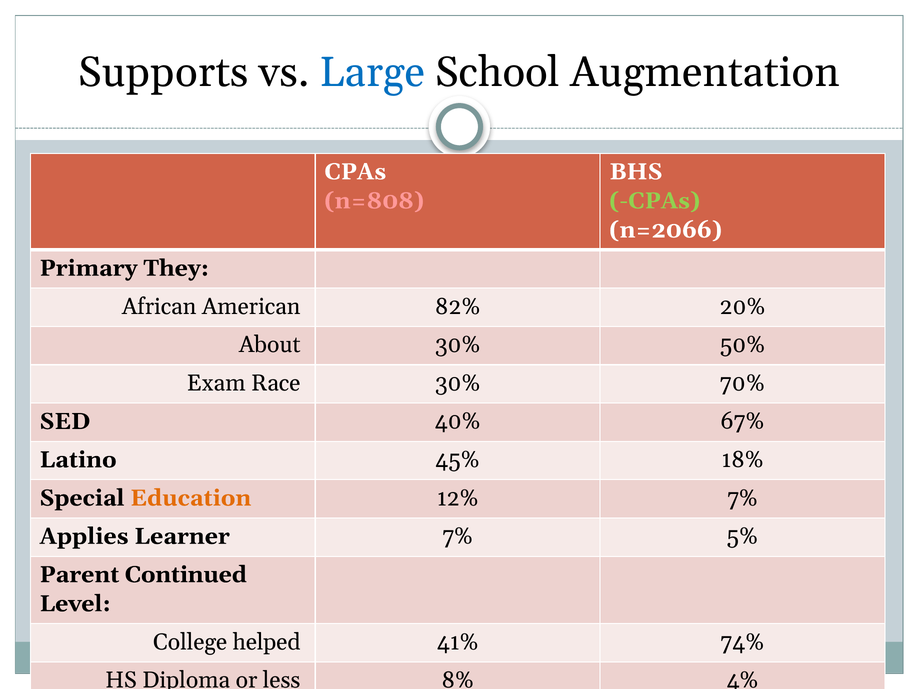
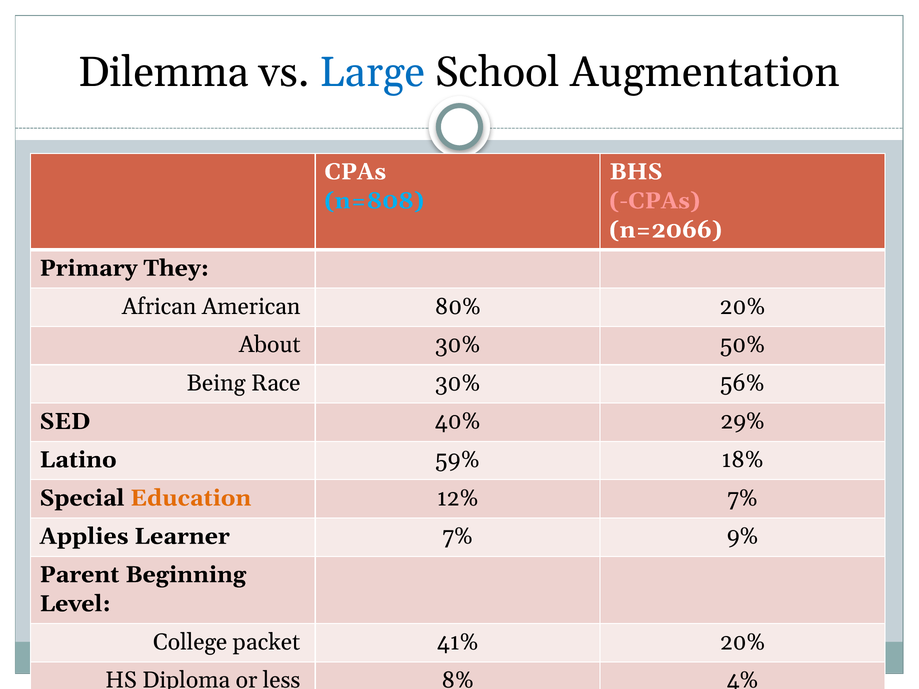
Supports: Supports -> Dilemma (164, 72)
n=808 colour: pink -> light blue (374, 201)
CPAs colour: light green -> pink (655, 201)
82%: 82% -> 80% (458, 307)
Exam: Exam -> Being (216, 383)
70%: 70% -> 56% (742, 383)
67%: 67% -> 29% (743, 422)
45%: 45% -> 59% (458, 460)
5%: 5% -> 9% (743, 536)
Continued: Continued -> Beginning (186, 575)
helped: helped -> packet (266, 642)
41% 74%: 74% -> 20% (743, 642)
